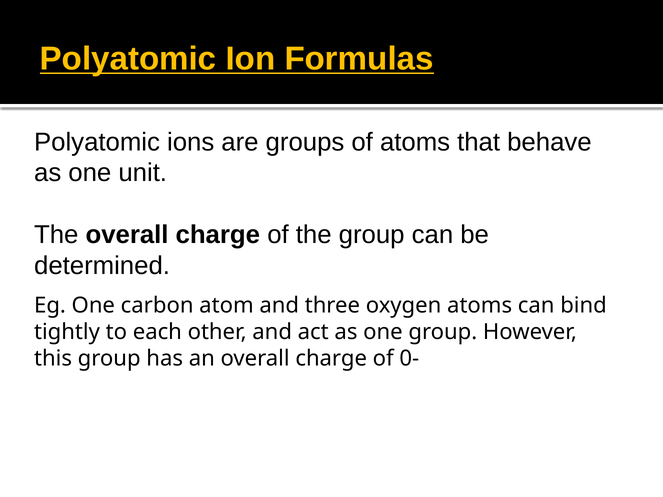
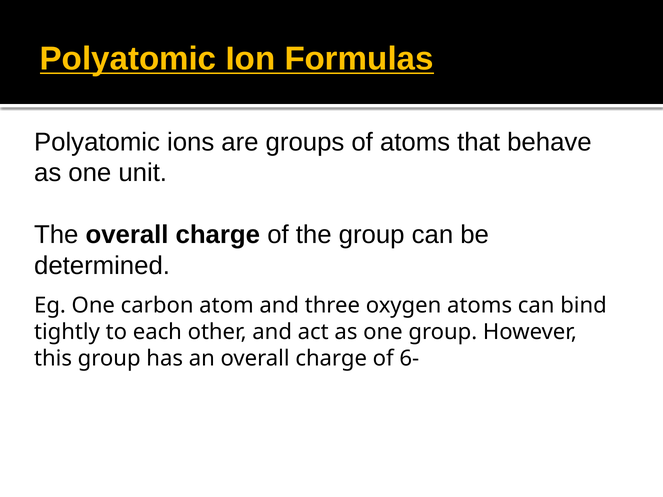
0-: 0- -> 6- (409, 359)
